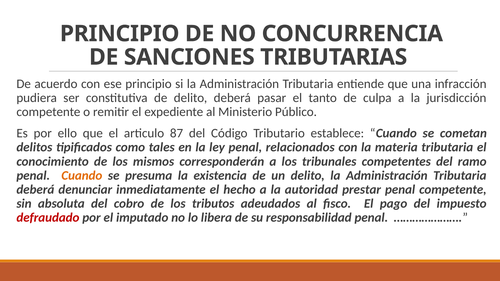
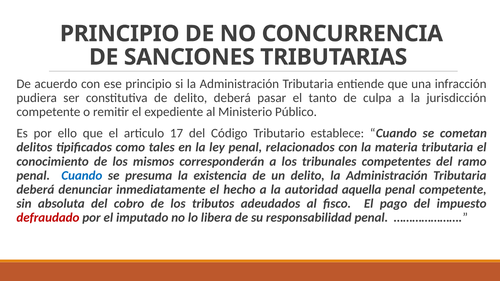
87: 87 -> 17 (177, 133)
Cuando colour: orange -> blue (82, 176)
prestar: prestar -> aquella (362, 190)
